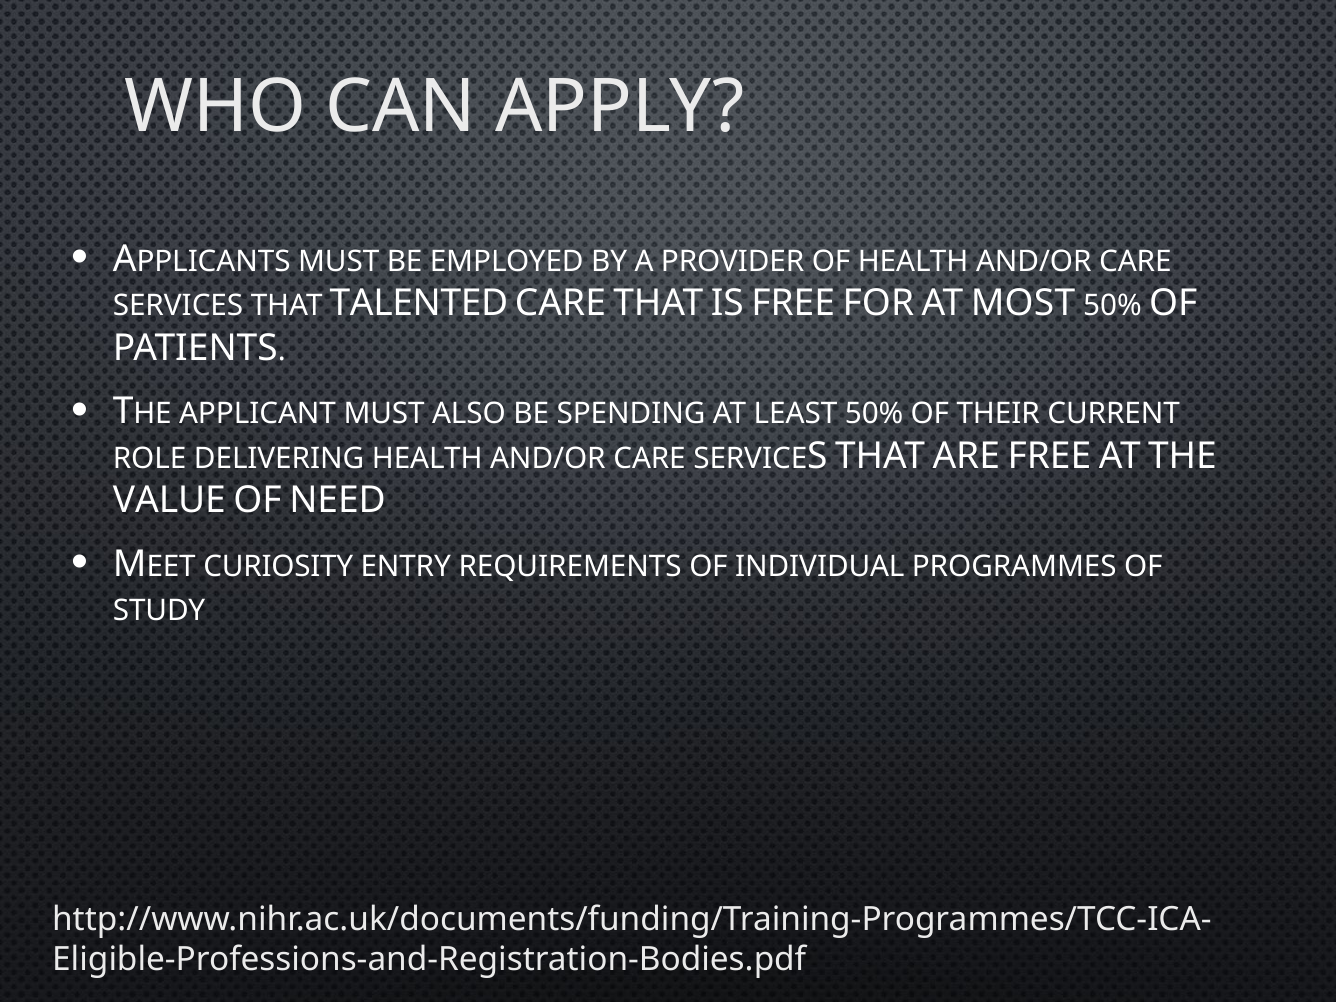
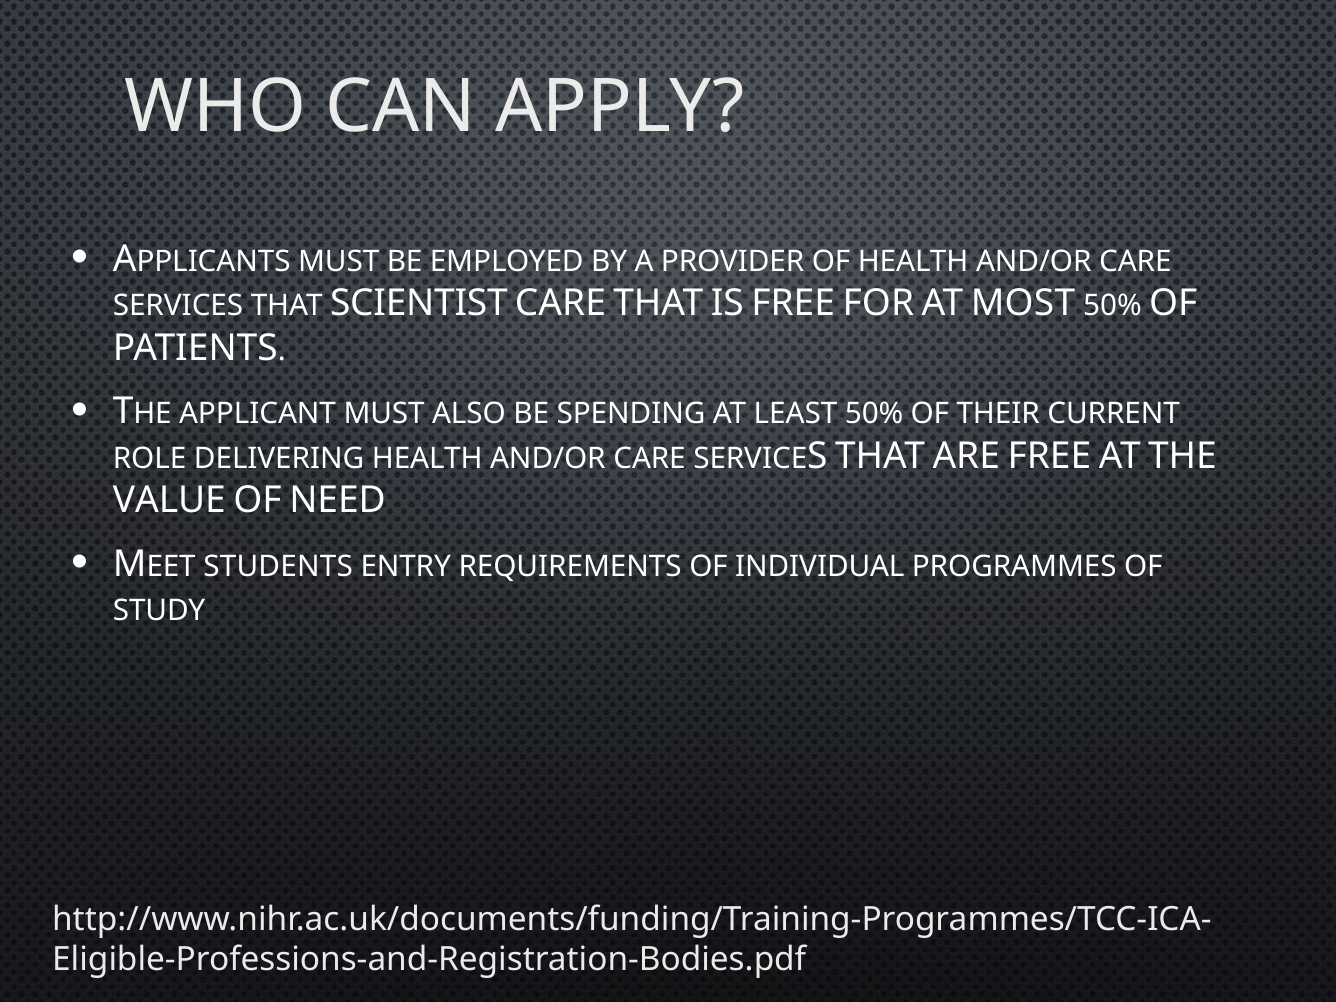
TALENTED: TALENTED -> SCIENTIST (419, 304)
CURIOSITY: CURIOSITY -> STUDENTS (278, 566)
